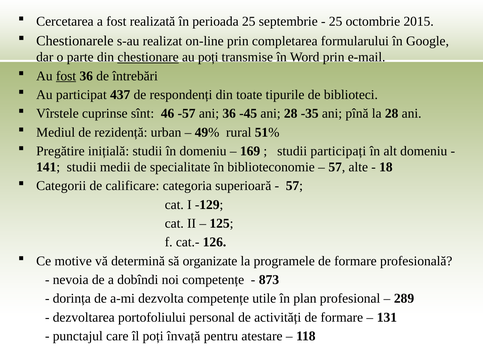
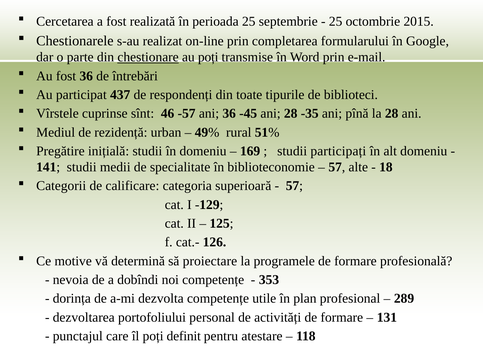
fost underline: present -> none (66, 76)
organizate: organizate -> proiectare (210, 261)
873: 873 -> 353 (269, 280)
învață: învață -> definit (184, 336)
